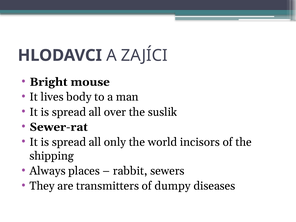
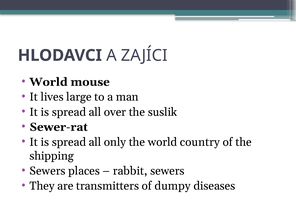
Bright: Bright -> World (49, 82)
body: body -> large (79, 97)
incisors: incisors -> country (200, 142)
Always: Always -> Sewers (48, 171)
